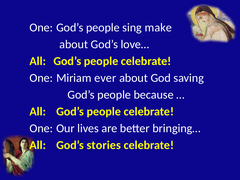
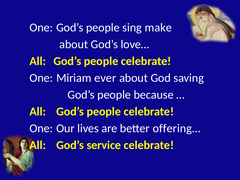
bringing…: bringing… -> offering… (176, 128)
stories: stories -> service (104, 145)
